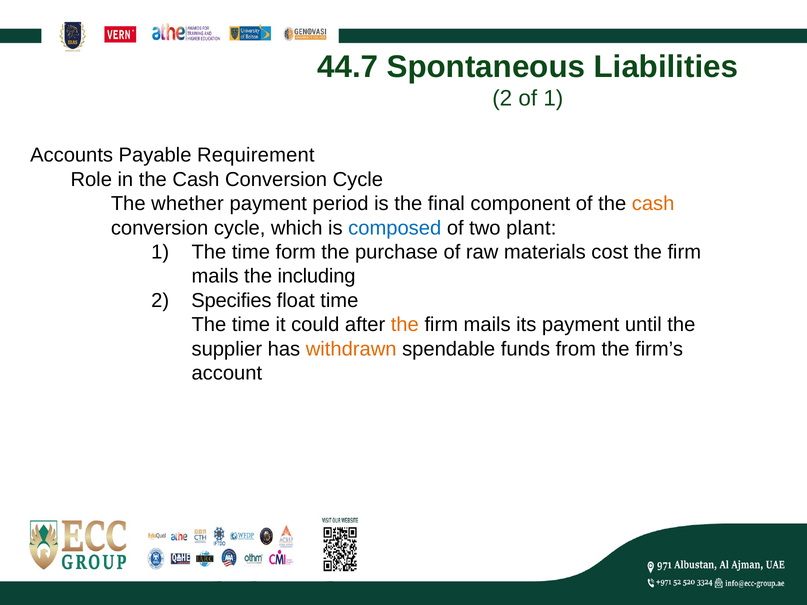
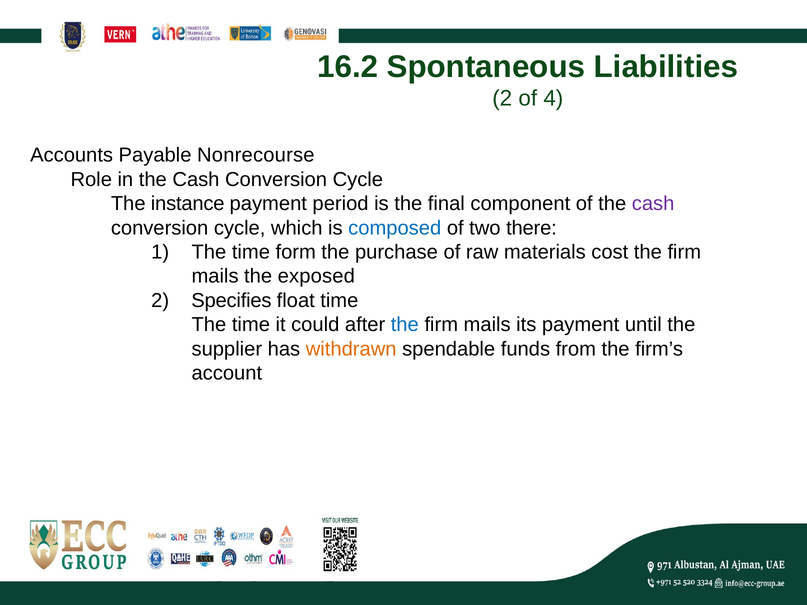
44.7: 44.7 -> 16.2 (348, 67)
of 1: 1 -> 4 (553, 98)
Requirement: Requirement -> Nonrecourse (256, 155)
whether: whether -> instance (188, 204)
cash colour: orange -> purple (653, 204)
plant: plant -> there (531, 228)
including: including -> exposed (316, 276)
the colour: orange -> blue (405, 325)
